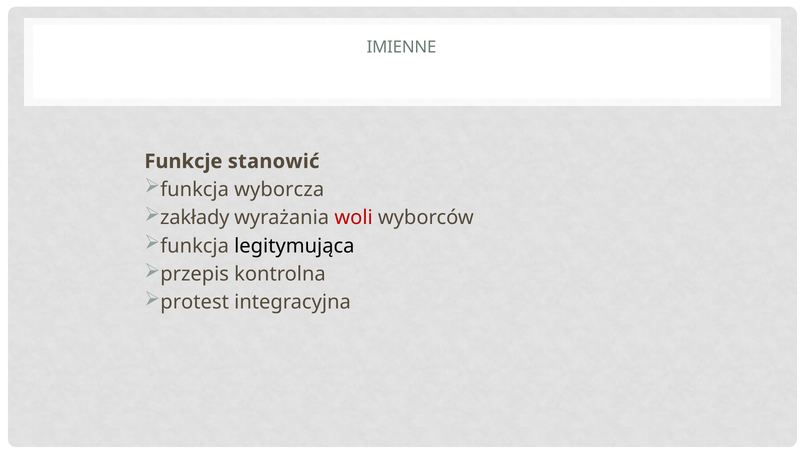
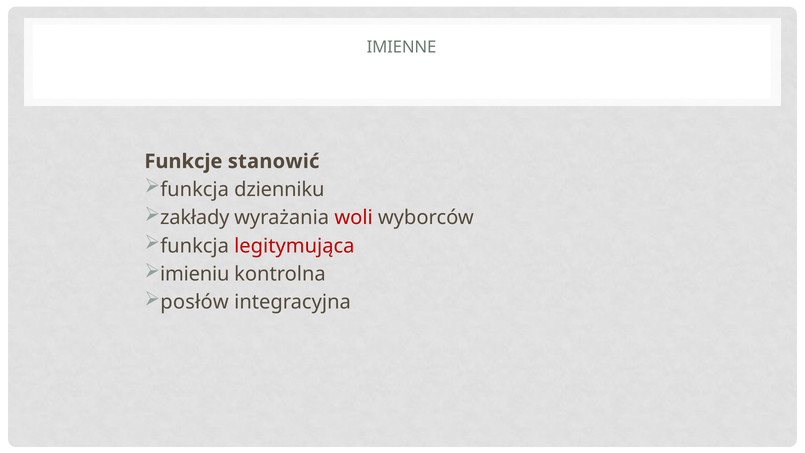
wyborcza: wyborcza -> dzienniku (279, 190)
legitymująca colour: black -> red (294, 246)
przepis: przepis -> imieniu (195, 274)
protest: protest -> posłów (195, 302)
